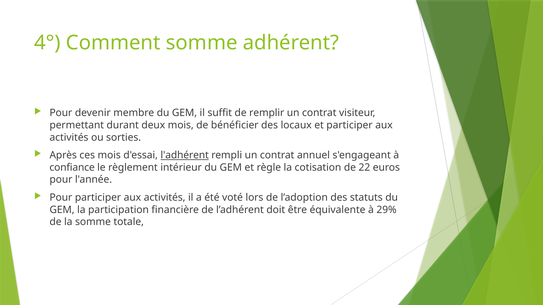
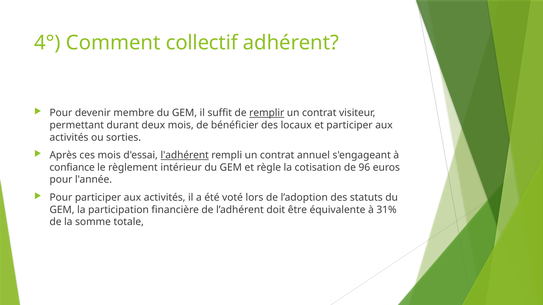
Comment somme: somme -> collectif (202, 43)
remplir underline: none -> present (267, 113)
22: 22 -> 96 (364, 168)
29%: 29% -> 31% (387, 210)
